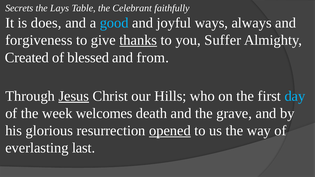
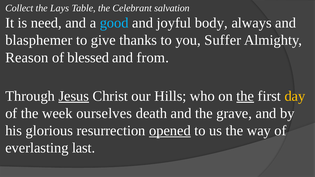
Secrets: Secrets -> Collect (19, 8)
faithfully: faithfully -> salvation (172, 8)
does: does -> need (46, 23)
ways: ways -> body (211, 23)
forgiveness: forgiveness -> blasphemer (39, 40)
thanks underline: present -> none (138, 40)
Created: Created -> Reason (27, 58)
the underline: none -> present (245, 96)
day colour: light blue -> yellow (295, 96)
welcomes: welcomes -> ourselves (104, 113)
